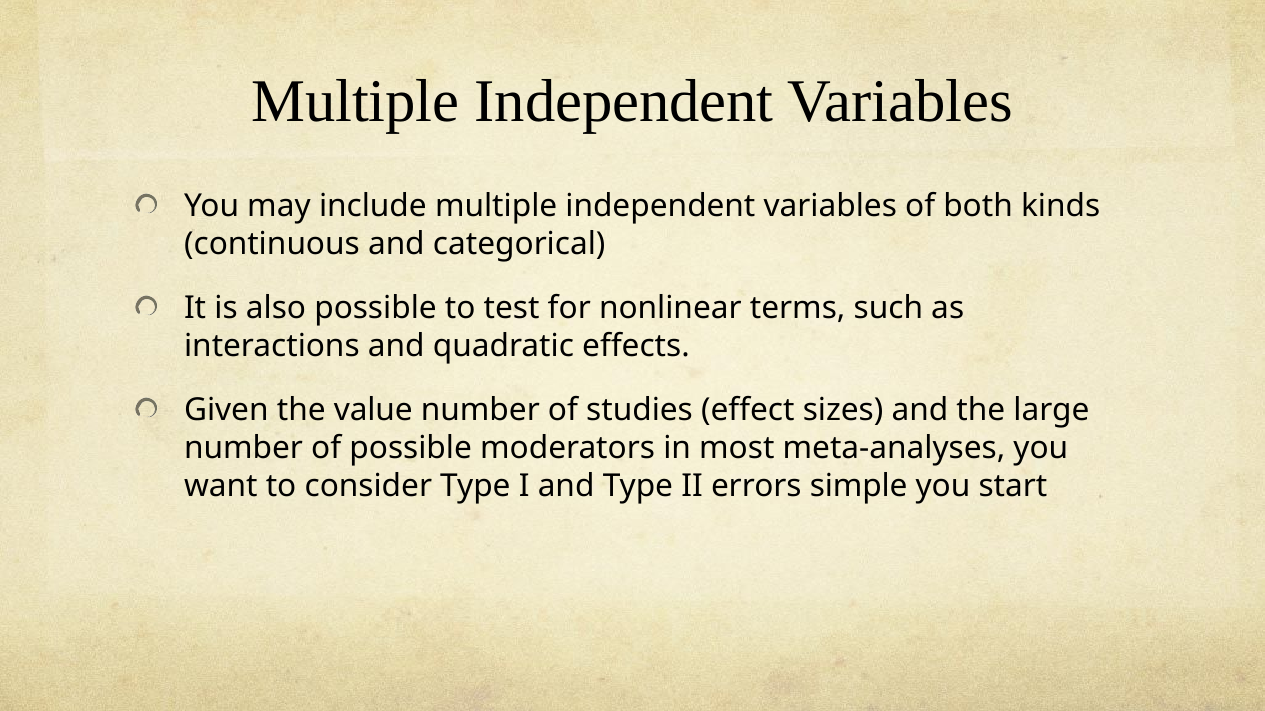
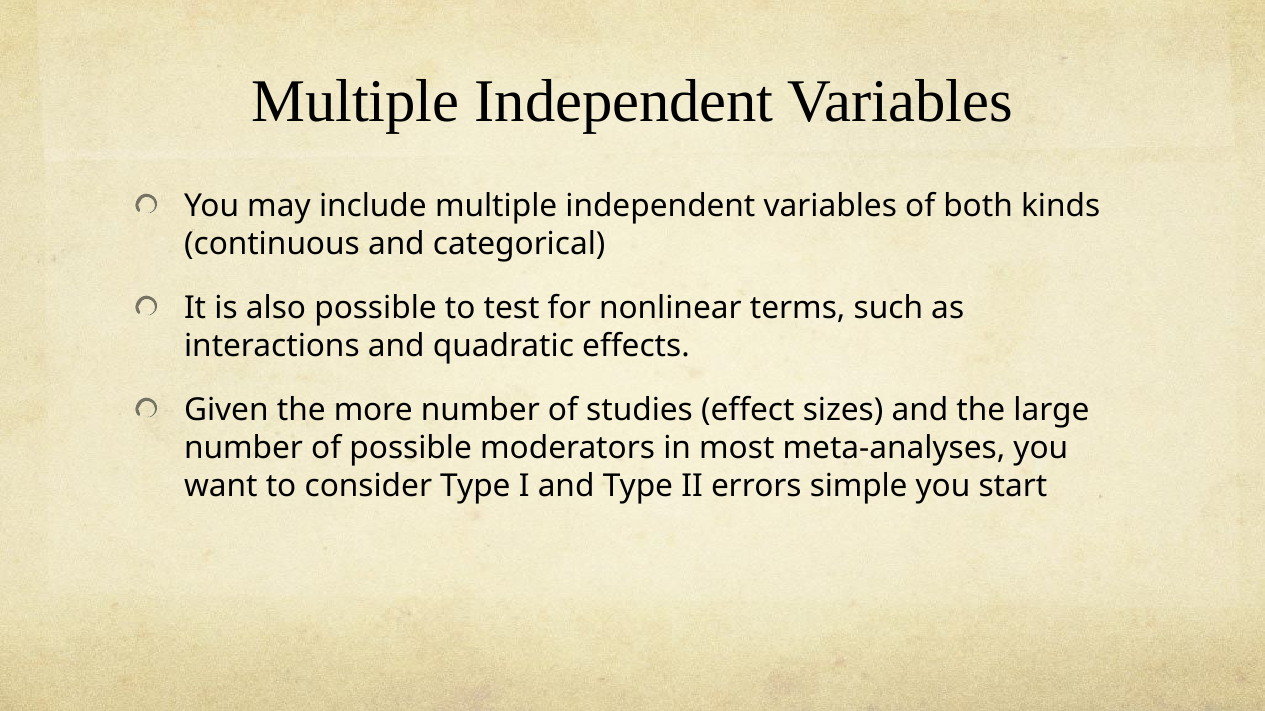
value: value -> more (373, 411)
